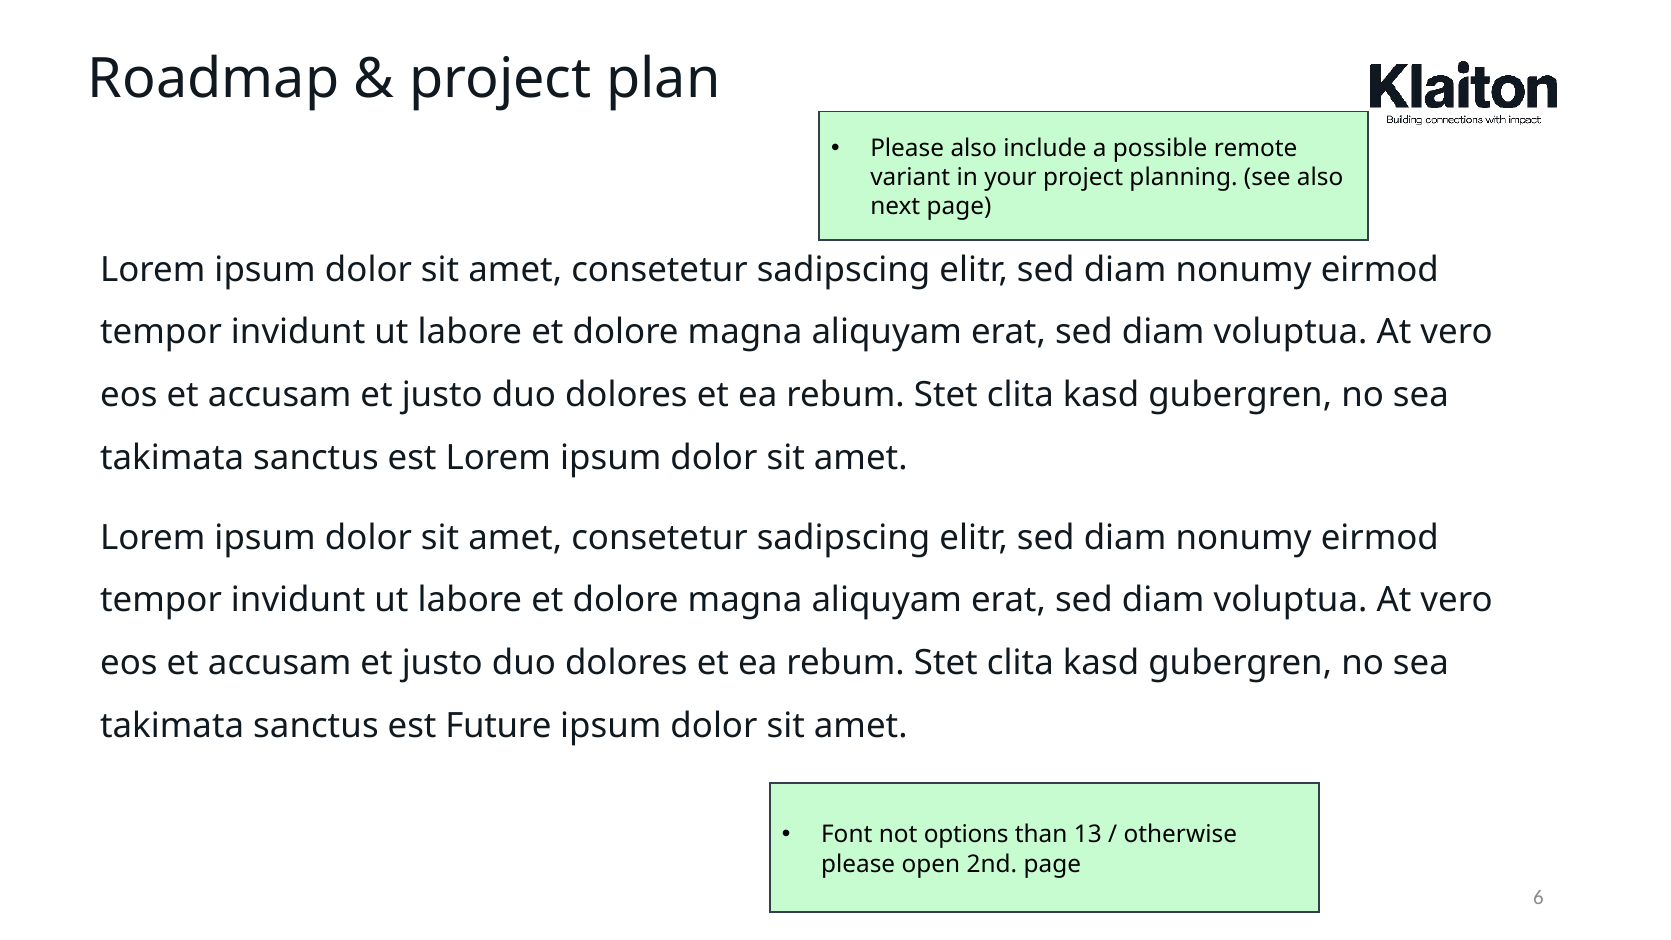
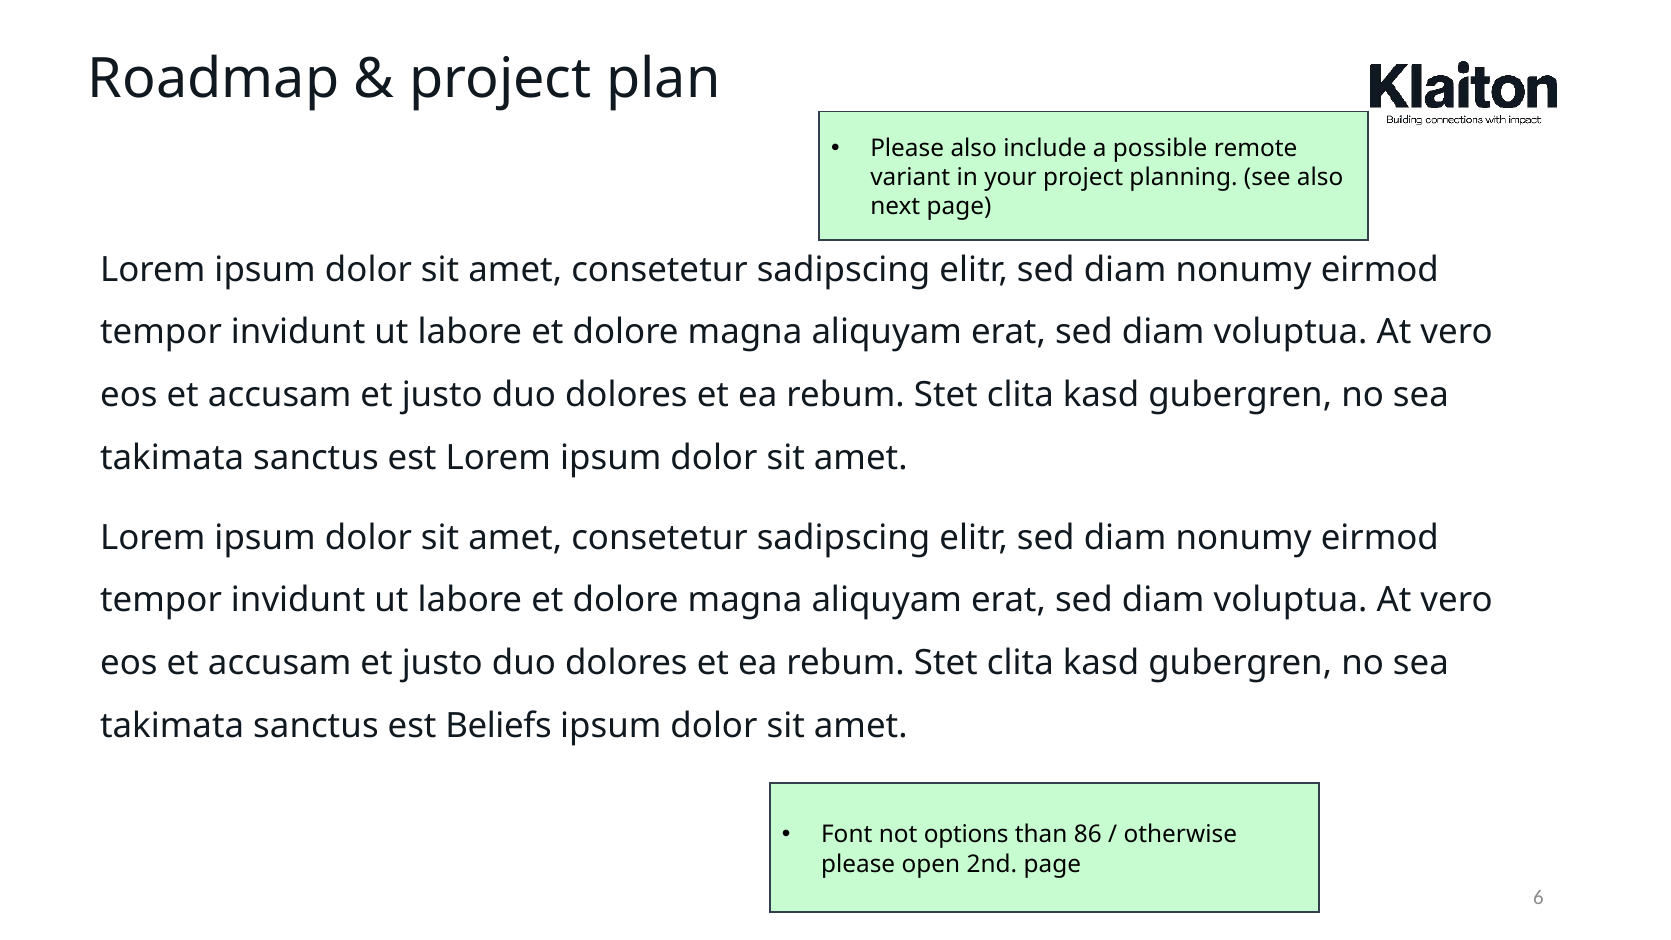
Future: Future -> Beliefs (498, 726)
13: 13 -> 86 (1088, 835)
